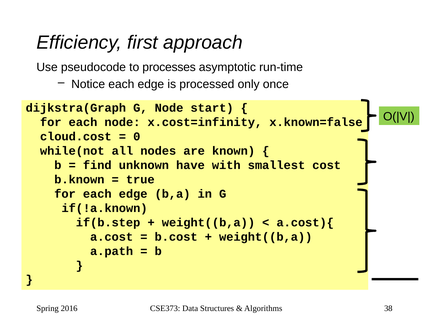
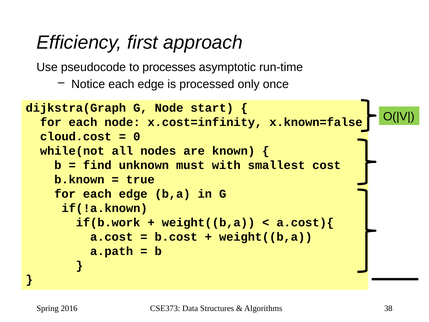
have: have -> must (190, 165)
if(b.step: if(b.step -> if(b.work (108, 222)
